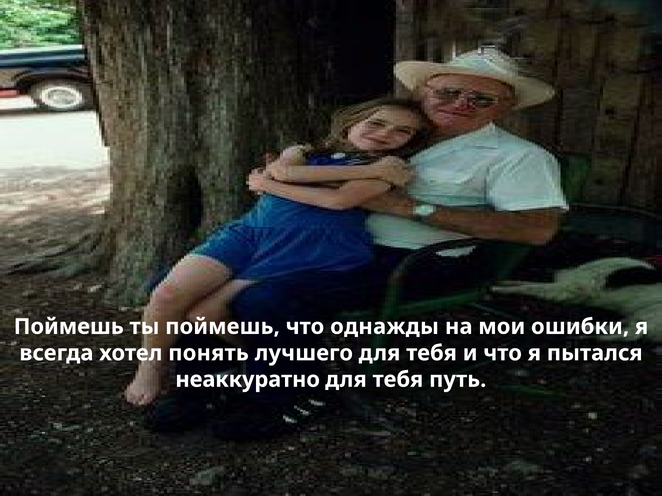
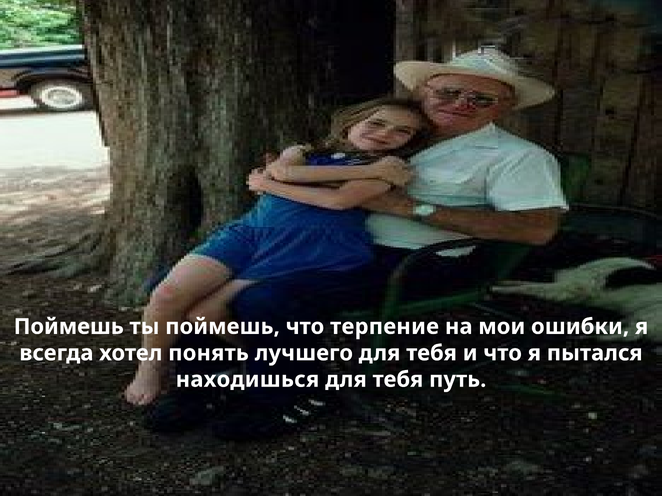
однажды: однажды -> терпение (385, 327)
неаккуратно: неаккуратно -> находишься (247, 380)
